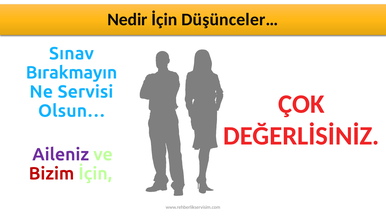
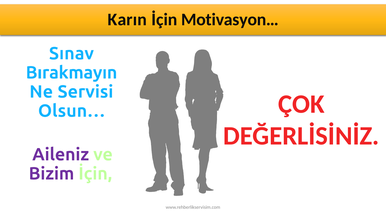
Nedir: Nedir -> Karın (127, 20)
Düşünceler…: Düşünceler… -> Motivasyon… (230, 20)
Bizim colour: red -> purple (51, 174)
